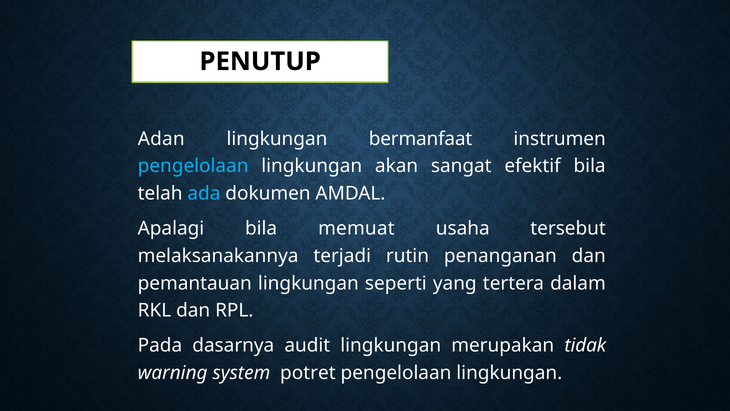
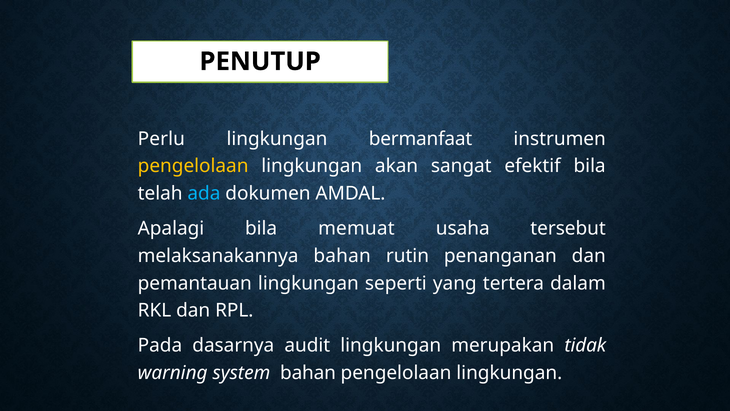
Adan: Adan -> Perlu (161, 139)
pengelolaan colour: light blue -> yellow (193, 166)
melaksanakannya terjadi: terjadi -> bahan (342, 256)
system potret: potret -> bahan (308, 373)
